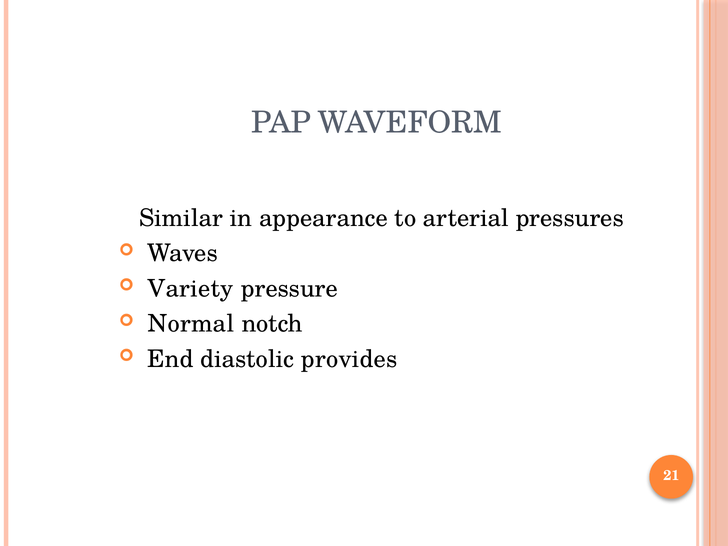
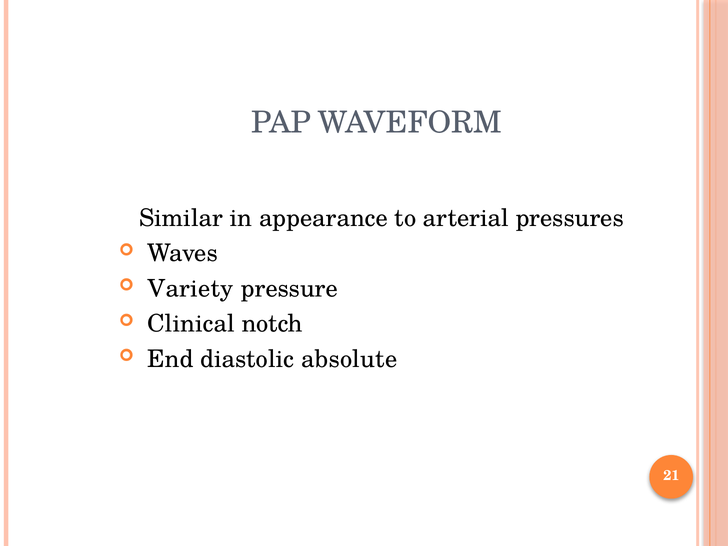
Normal: Normal -> Clinical (191, 324)
provides: provides -> absolute (349, 359)
